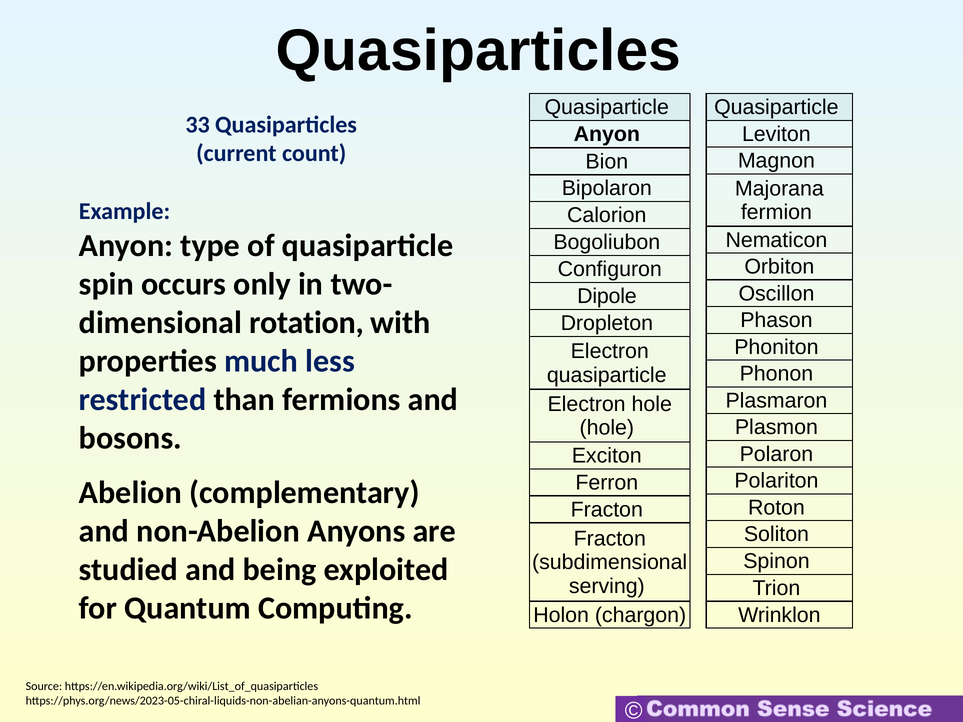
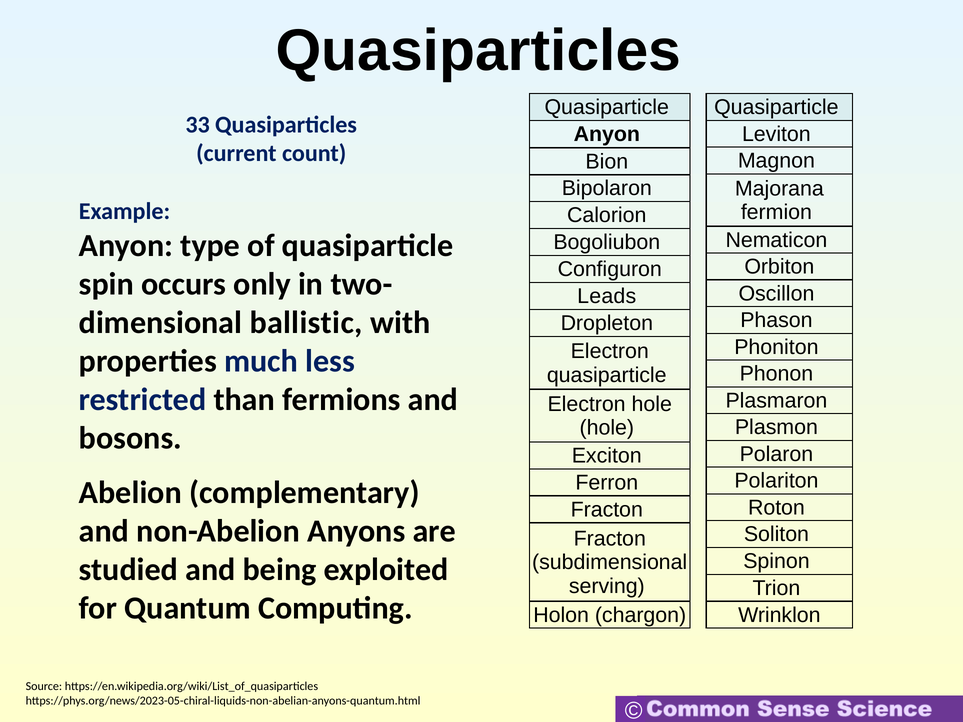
Dipole: Dipole -> Leads (607, 296)
rotation: rotation -> ballistic (306, 323)
